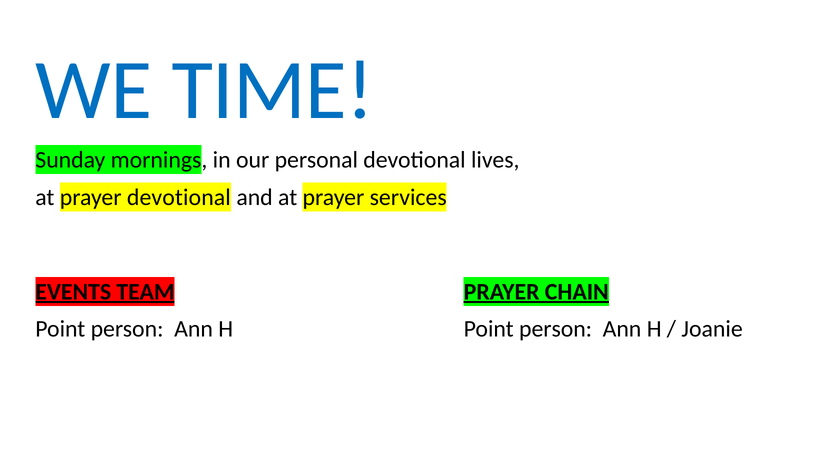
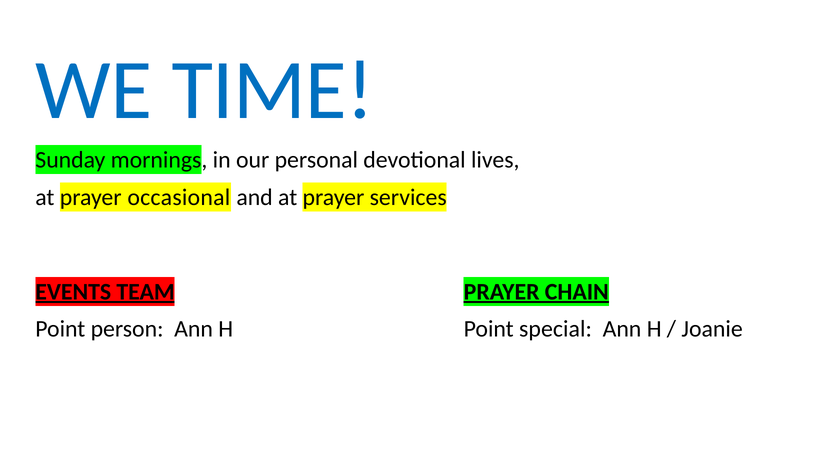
prayer devotional: devotional -> occasional (179, 197)
H Point person: person -> special (556, 329)
